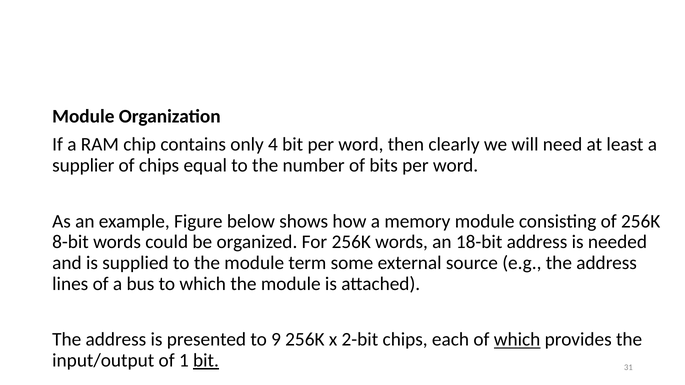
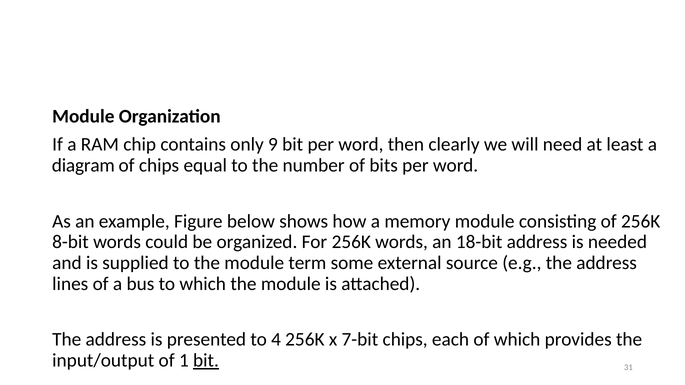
4: 4 -> 9 (273, 145)
supplier: supplier -> diagram (83, 166)
9: 9 -> 4 (276, 340)
2-bit: 2-bit -> 7-bit (360, 340)
which underline: present -> none (517, 340)
